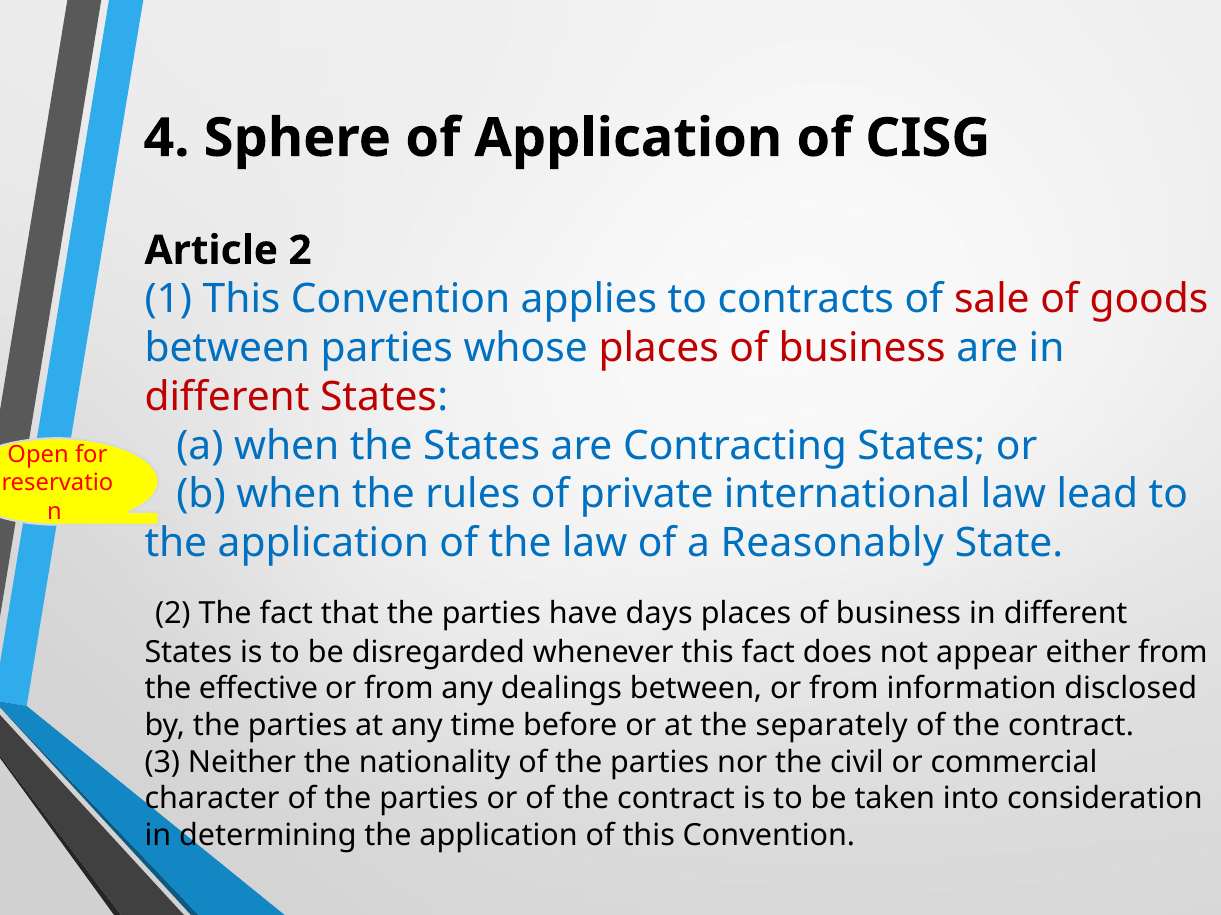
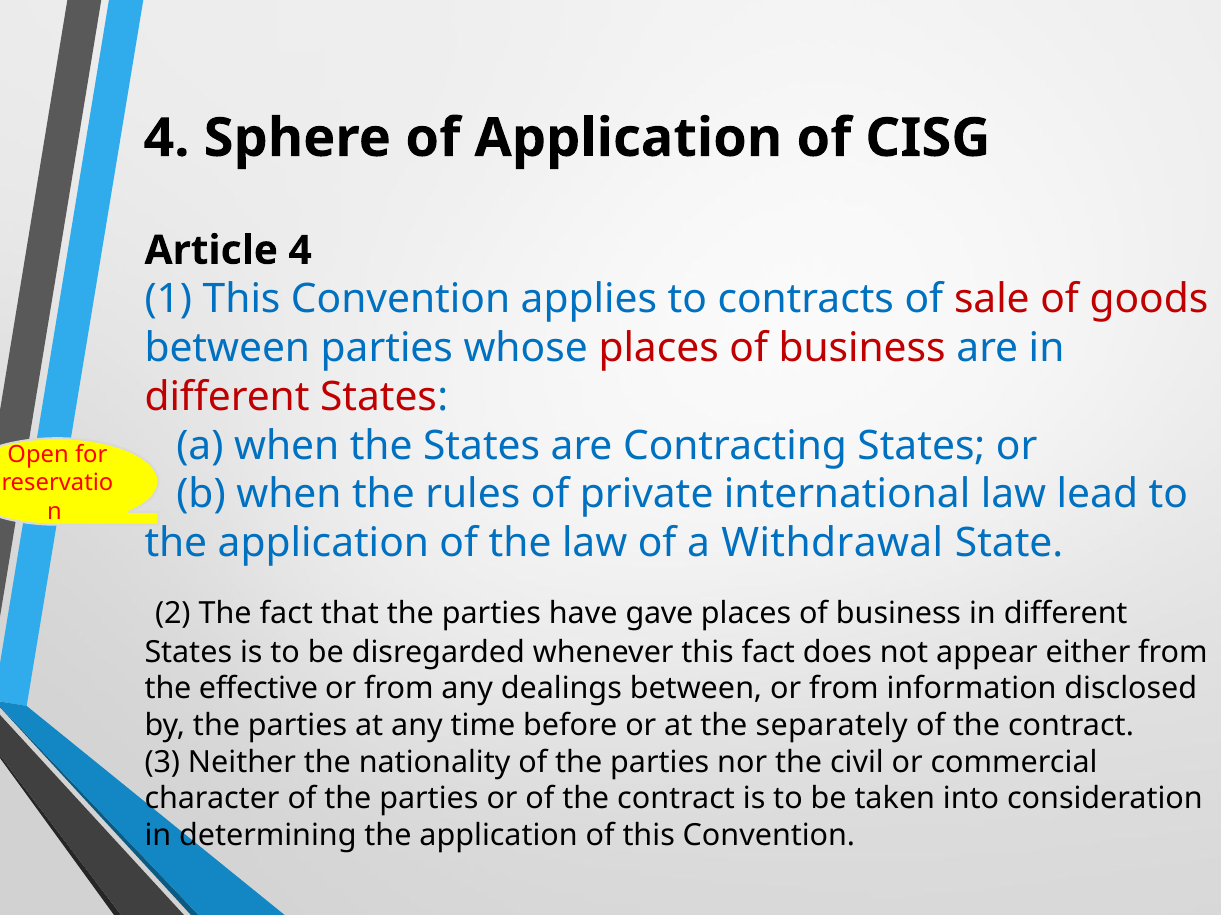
Article 2: 2 -> 4 (300, 251)
Reasonably: Reasonably -> Withdrawal (832, 544)
days: days -> gave (659, 614)
